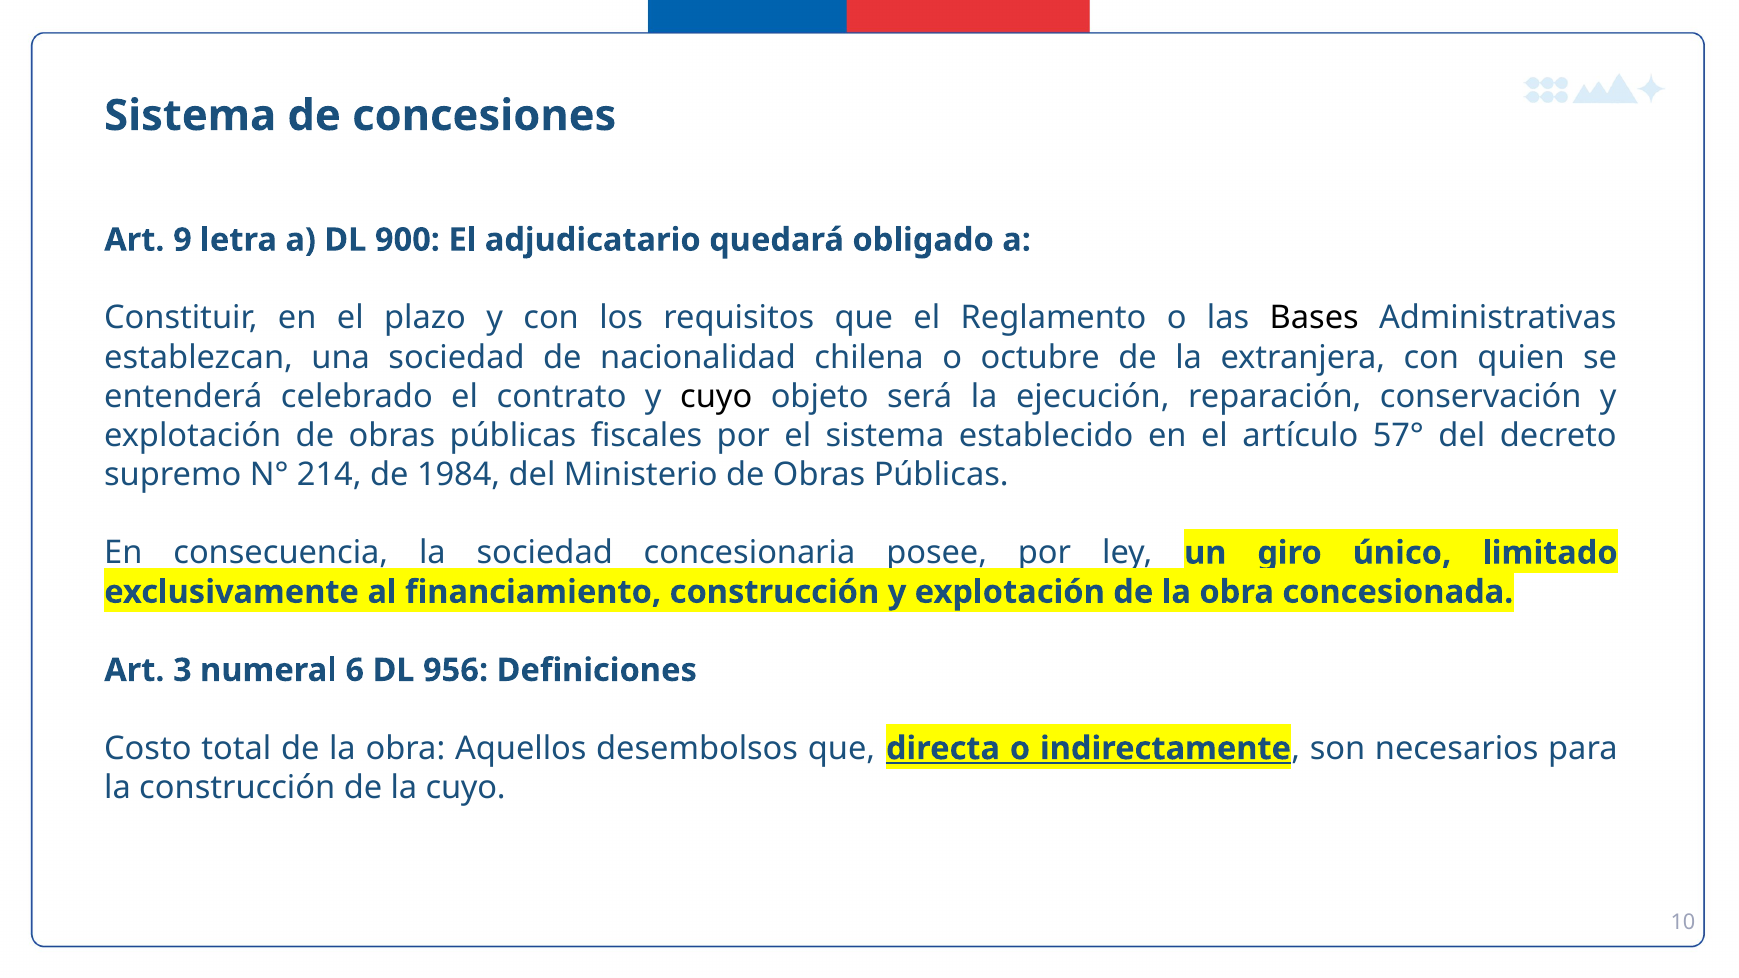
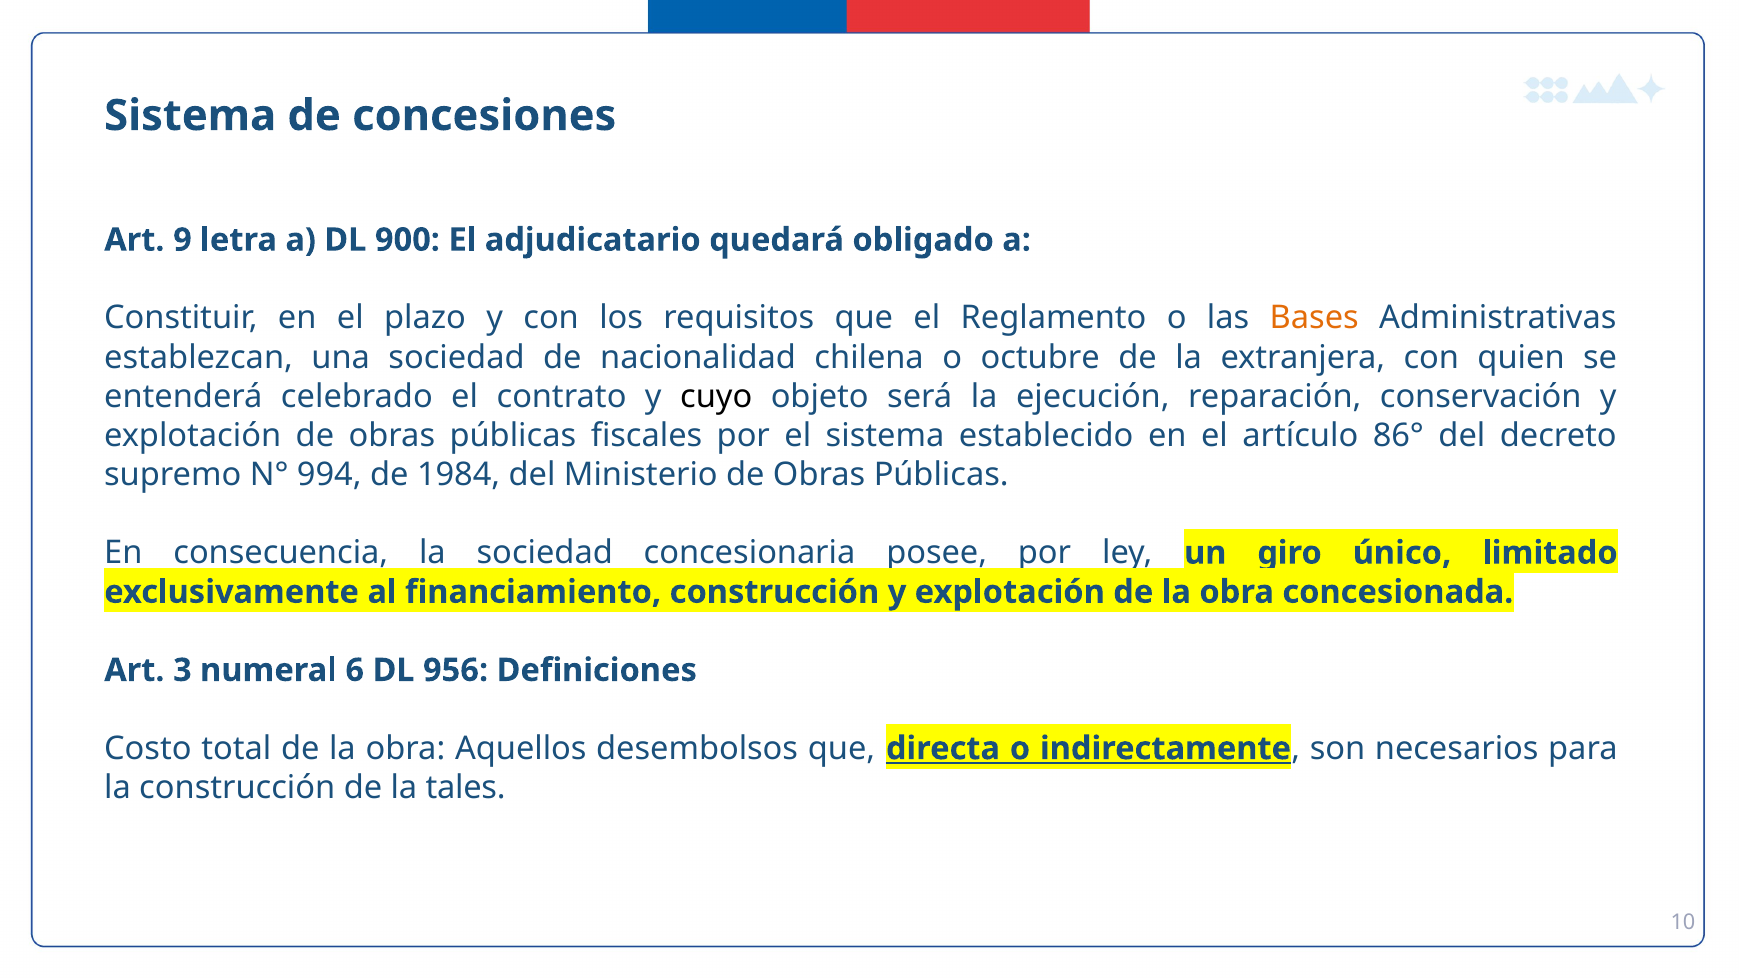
Bases colour: black -> orange (1314, 318)
57°: 57° -> 86° (1398, 436)
214: 214 -> 994 (329, 475)
la cuyo: cuyo -> tales (466, 788)
